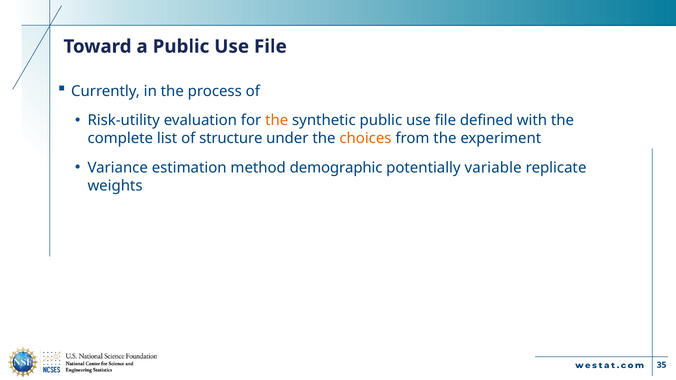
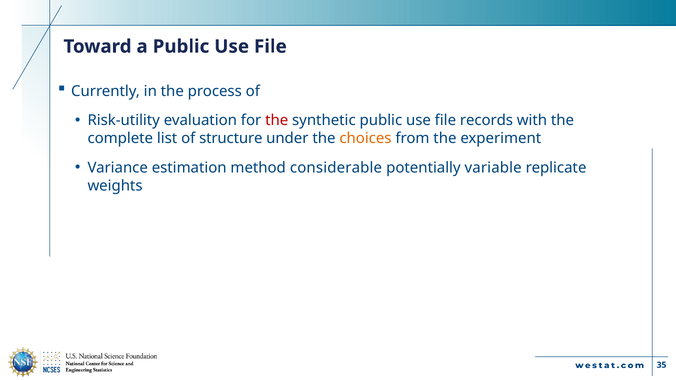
the colour: orange -> red (277, 121)
defined: defined -> records (486, 121)
demographic: demographic -> considerable (336, 168)
